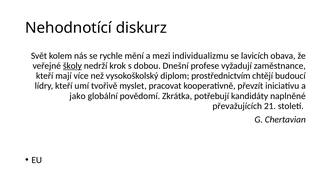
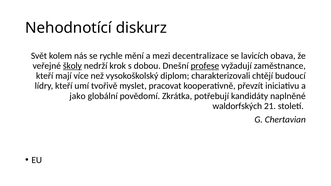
individualizmu: individualizmu -> decentralizace (200, 56)
profese underline: none -> present (205, 66)
prostřednictvím: prostřednictvím -> charakterizovali (221, 76)
převažujících: převažujících -> waldorfských (237, 106)
